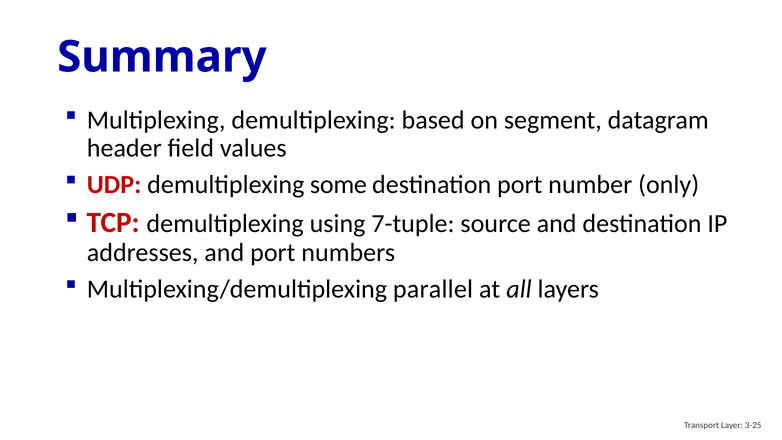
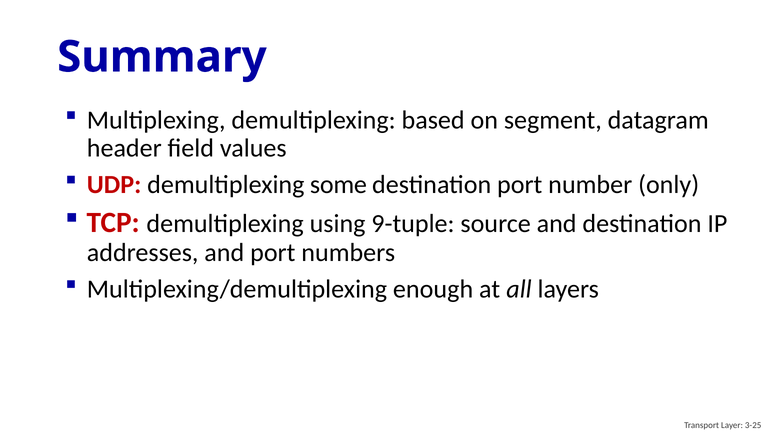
7-tuple: 7-tuple -> 9-tuple (413, 224)
parallel: parallel -> enough (433, 289)
